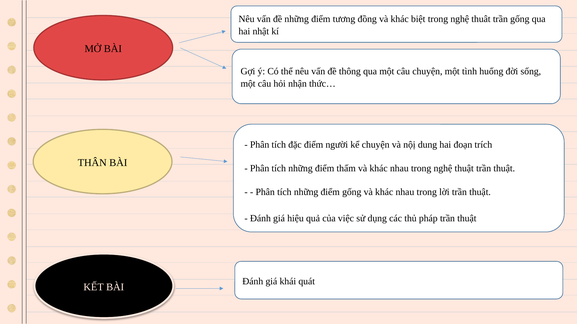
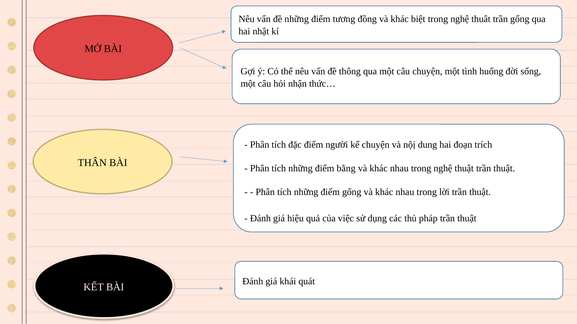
thấm: thấm -> bằng (346, 169)
